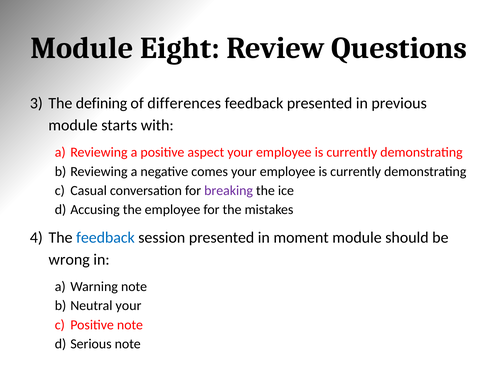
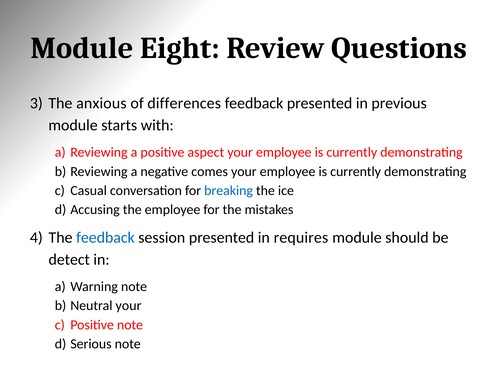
defining: defining -> anxious (101, 103)
breaking colour: purple -> blue (229, 190)
moment: moment -> requires (301, 237)
wrong: wrong -> detect (69, 259)
